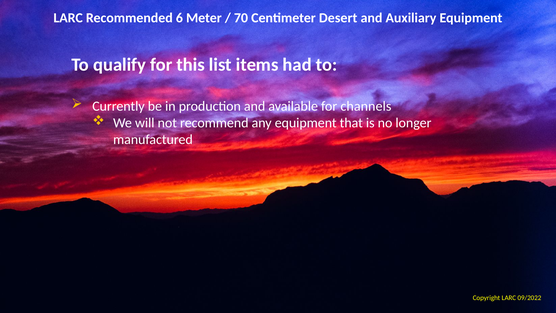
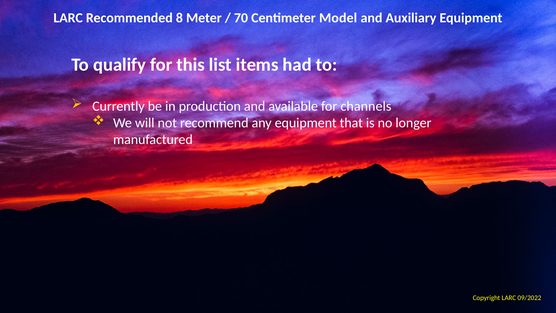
6: 6 -> 8 (179, 18)
Desert: Desert -> Model (338, 18)
